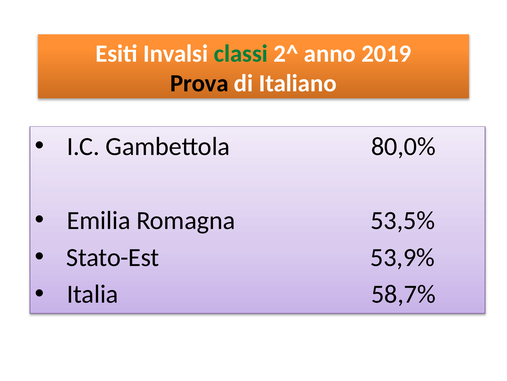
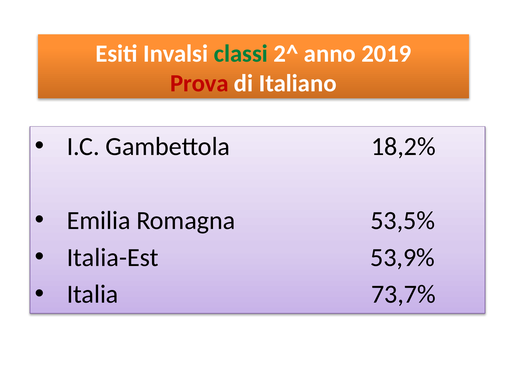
Prova colour: black -> red (199, 83)
80,0%: 80,0% -> 18,2% (403, 146)
Stato-Est: Stato-Est -> Italia-Est (113, 257)
58,7%: 58,7% -> 73,7% (403, 294)
